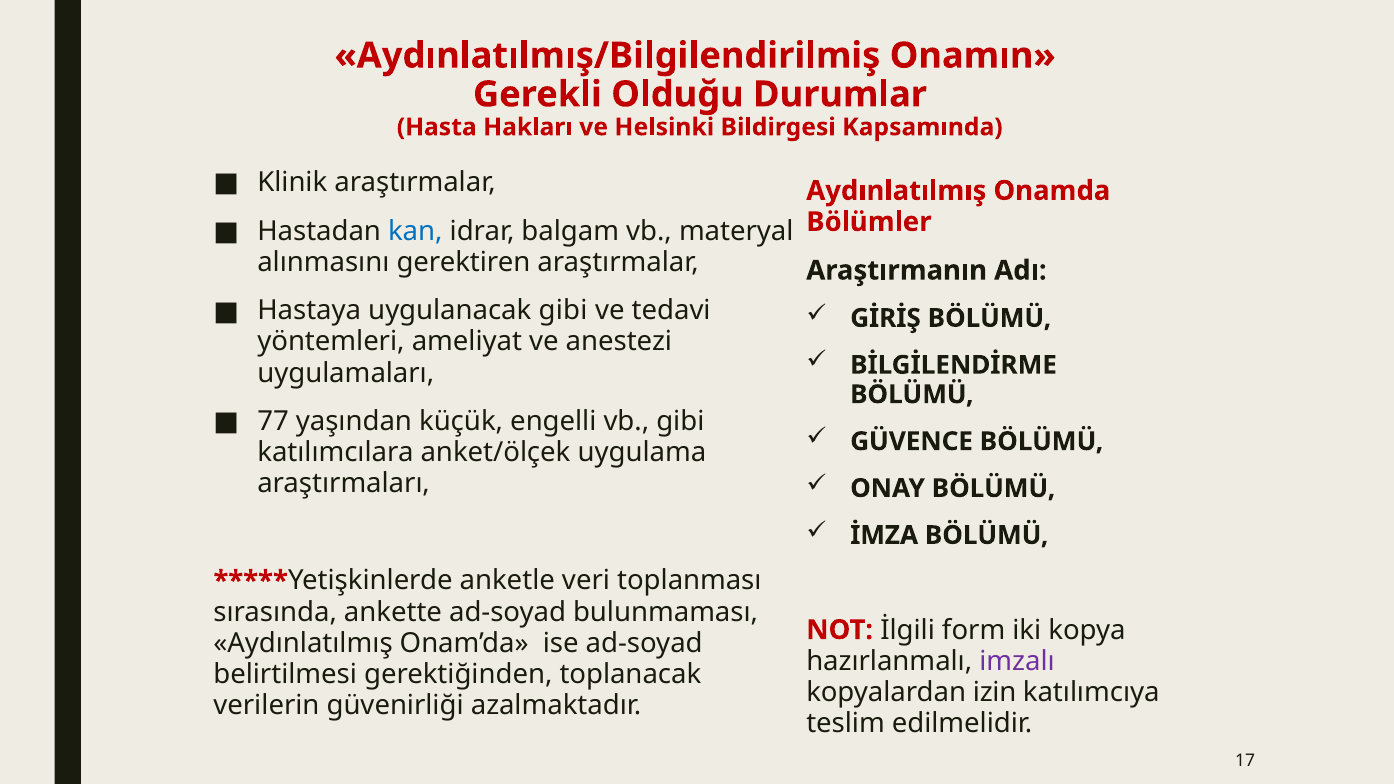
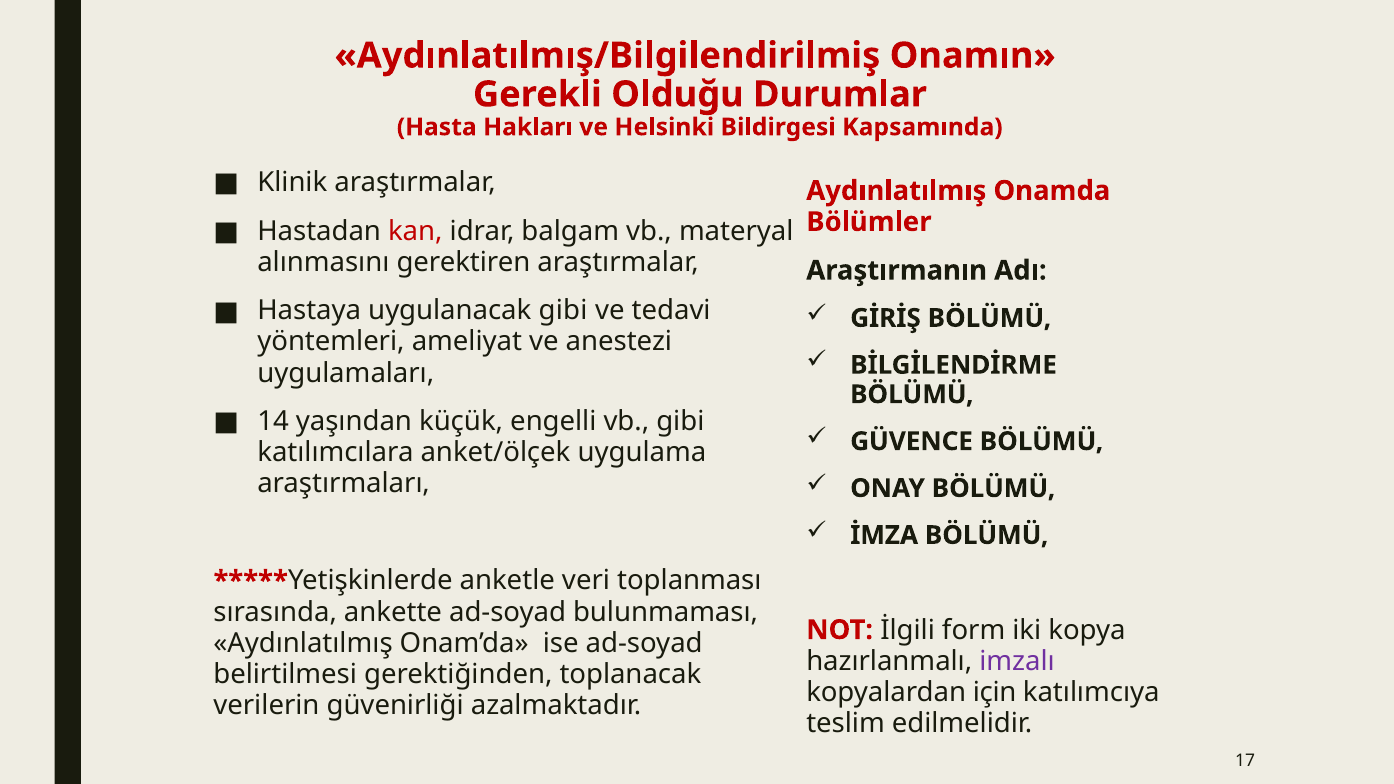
kan colour: blue -> red (415, 231)
77: 77 -> 14 (273, 422)
izin: izin -> için (995, 692)
